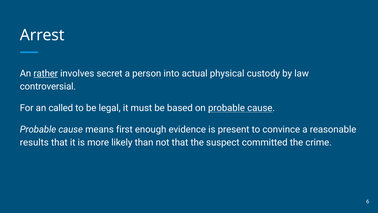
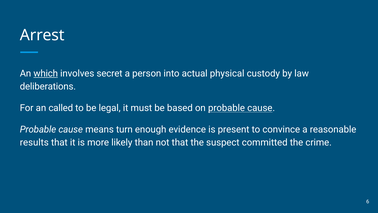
rather: rather -> which (46, 73)
controversial: controversial -> deliberations (48, 86)
first: first -> turn (124, 129)
